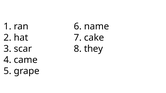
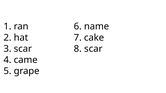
8 they: they -> scar (93, 49)
